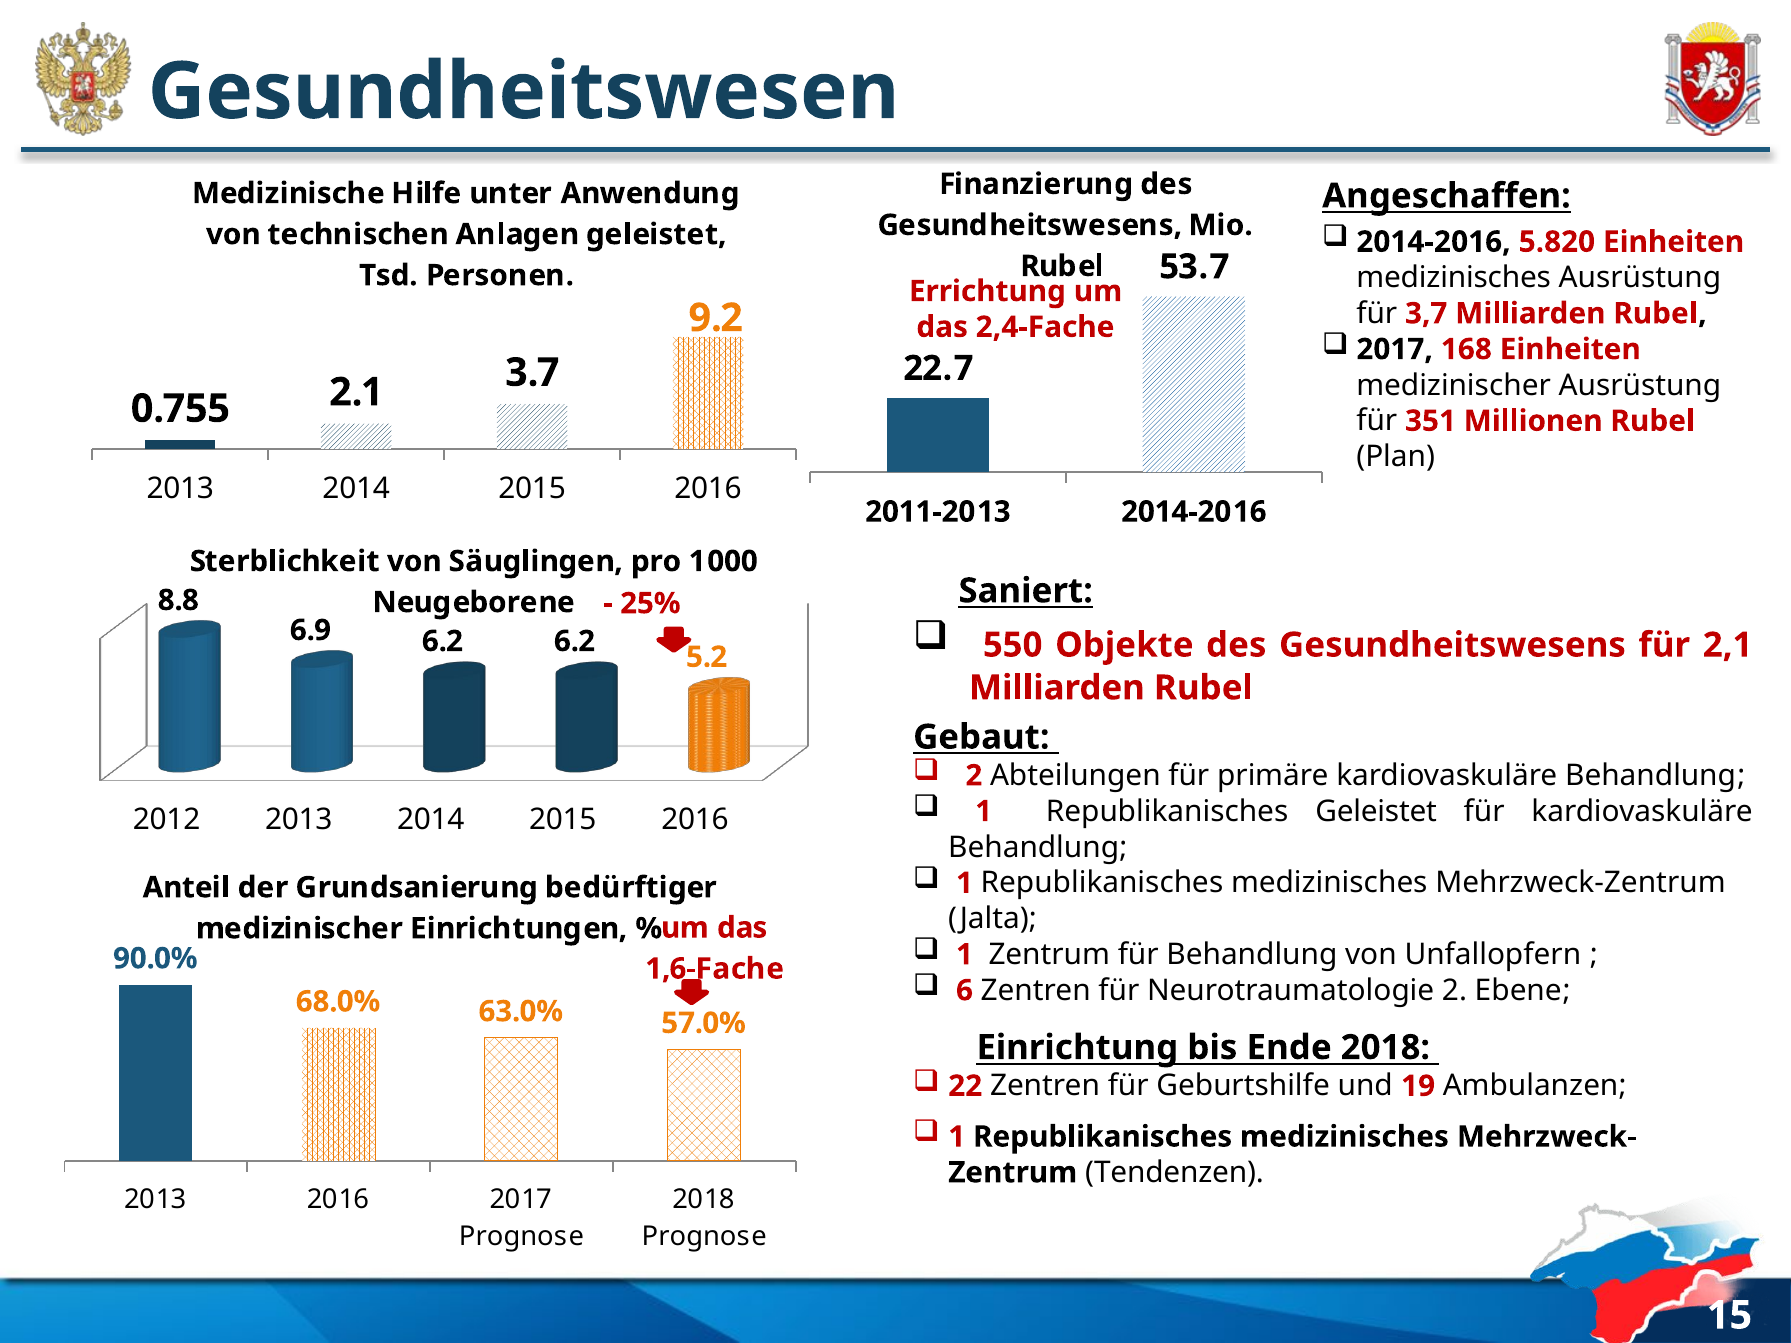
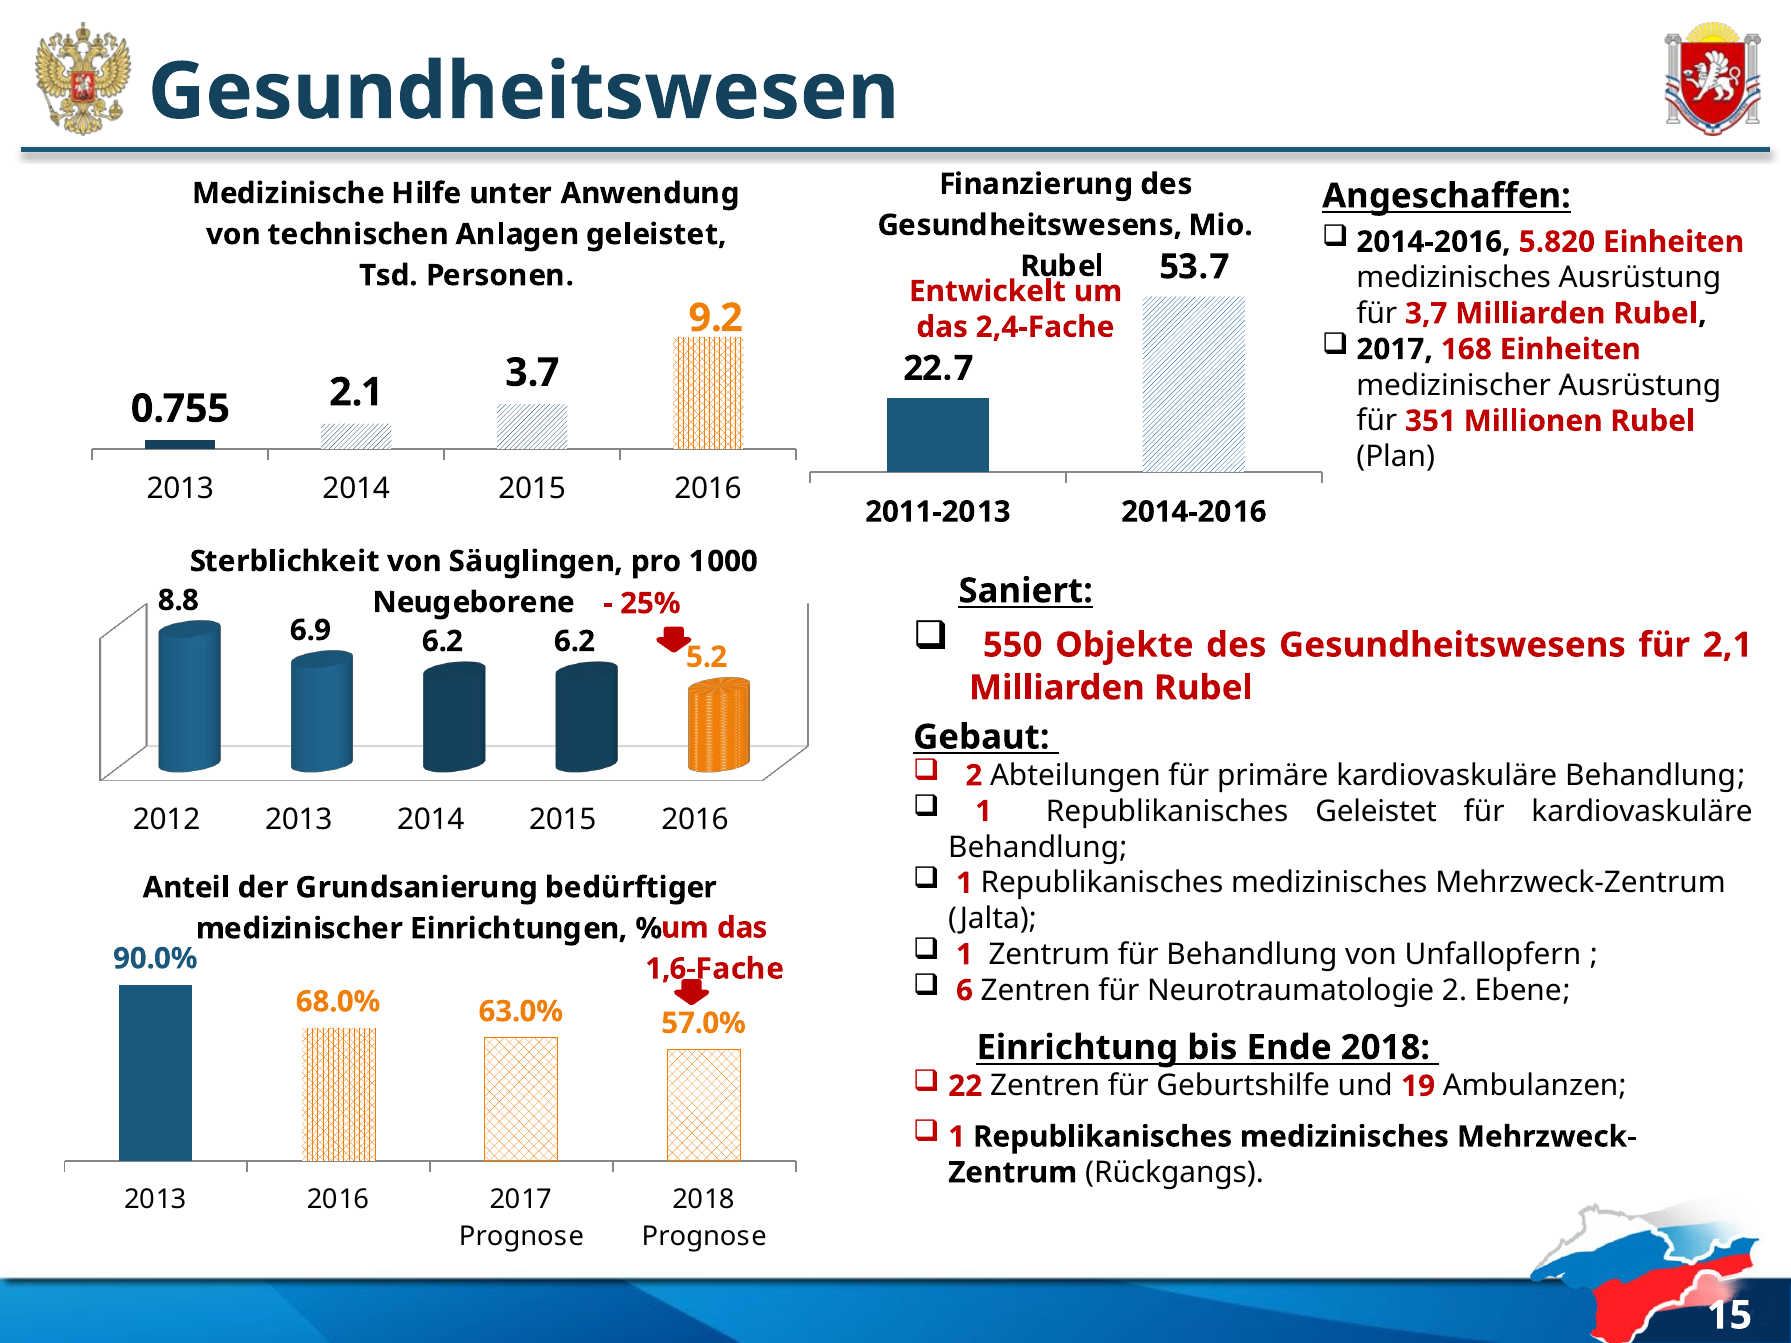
Errichtung: Errichtung -> Entwickelt (987, 291)
Tendenzen: Tendenzen -> Rückgangs (1174, 1173)
